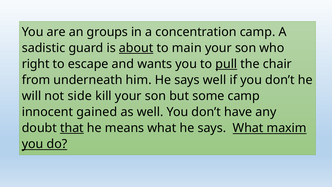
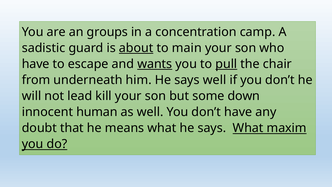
right: right -> have (36, 64)
wants underline: none -> present (155, 64)
side: side -> lead (80, 96)
some camp: camp -> down (244, 96)
gained: gained -> human (97, 112)
that underline: present -> none (72, 128)
